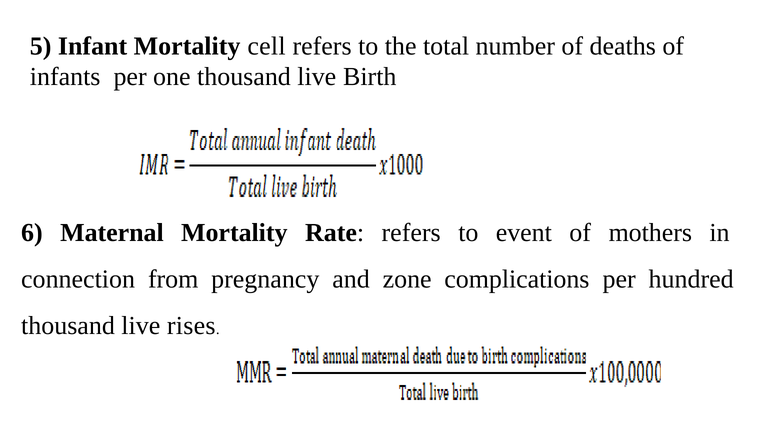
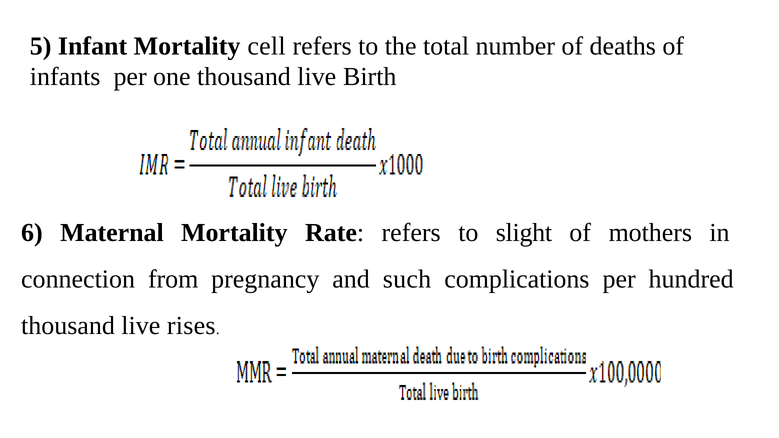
event: event -> slight (524, 233)
zone: zone -> such (407, 279)
